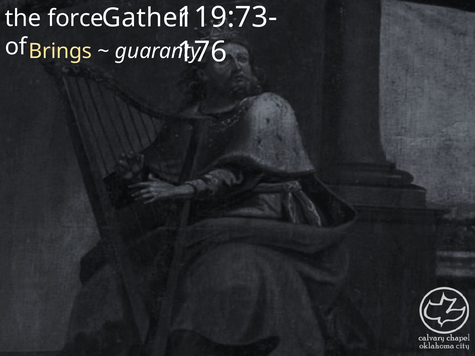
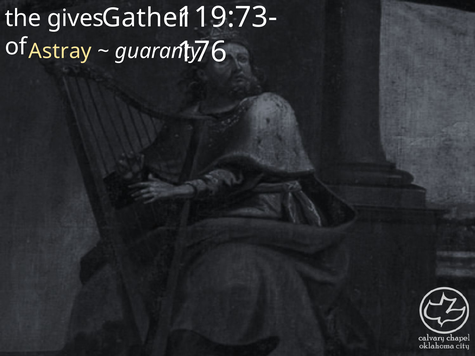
force: force -> gives (76, 18)
Brings: Brings -> Astray (60, 51)
